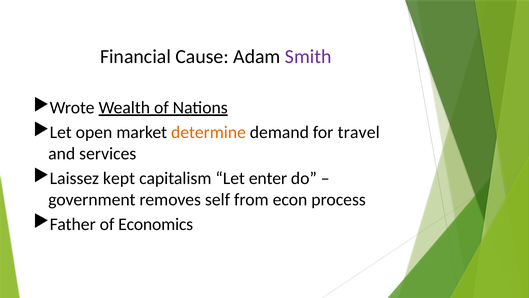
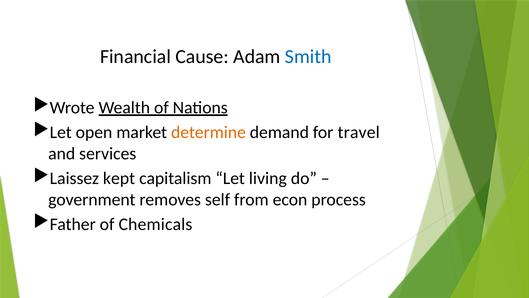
Smith colour: purple -> blue (308, 56)
enter: enter -> living (268, 178)
Economics: Economics -> Chemicals (155, 224)
